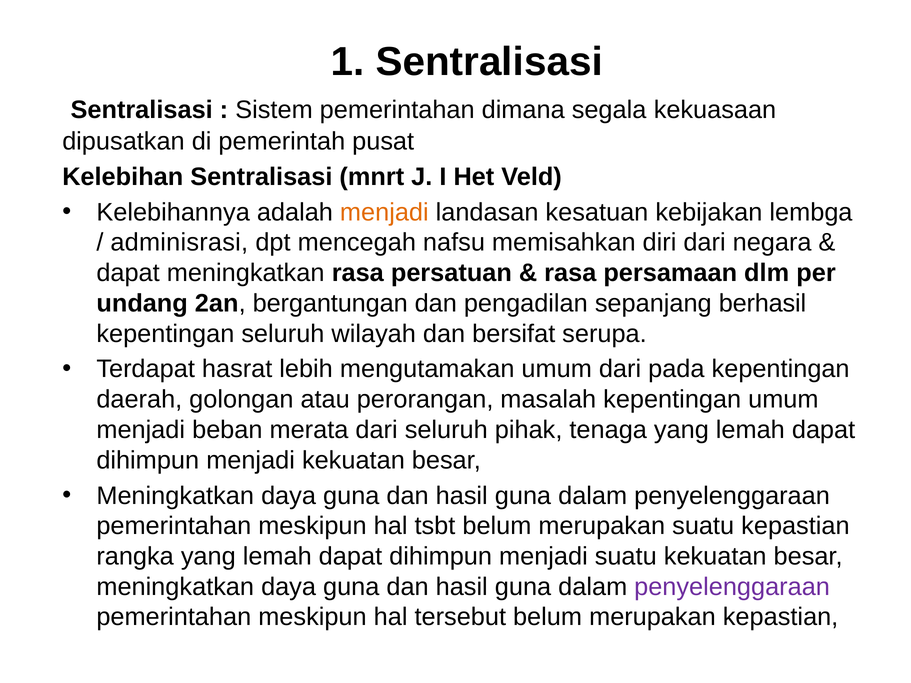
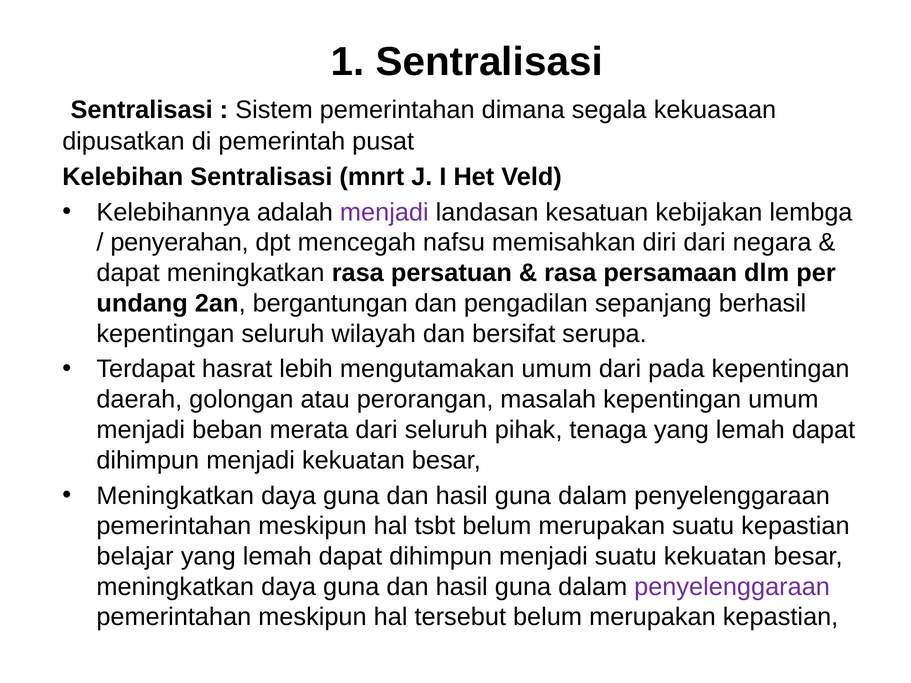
menjadi colour: orange -> purple (384, 212)
adminisrasi: adminisrasi -> penyerahan (179, 243)
rangka: rangka -> belajar (135, 557)
